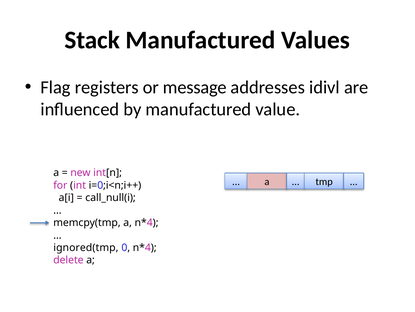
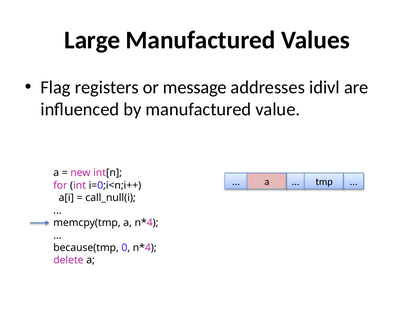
Stack: Stack -> Large (92, 40)
ignored(tmp: ignored(tmp -> because(tmp (86, 247)
